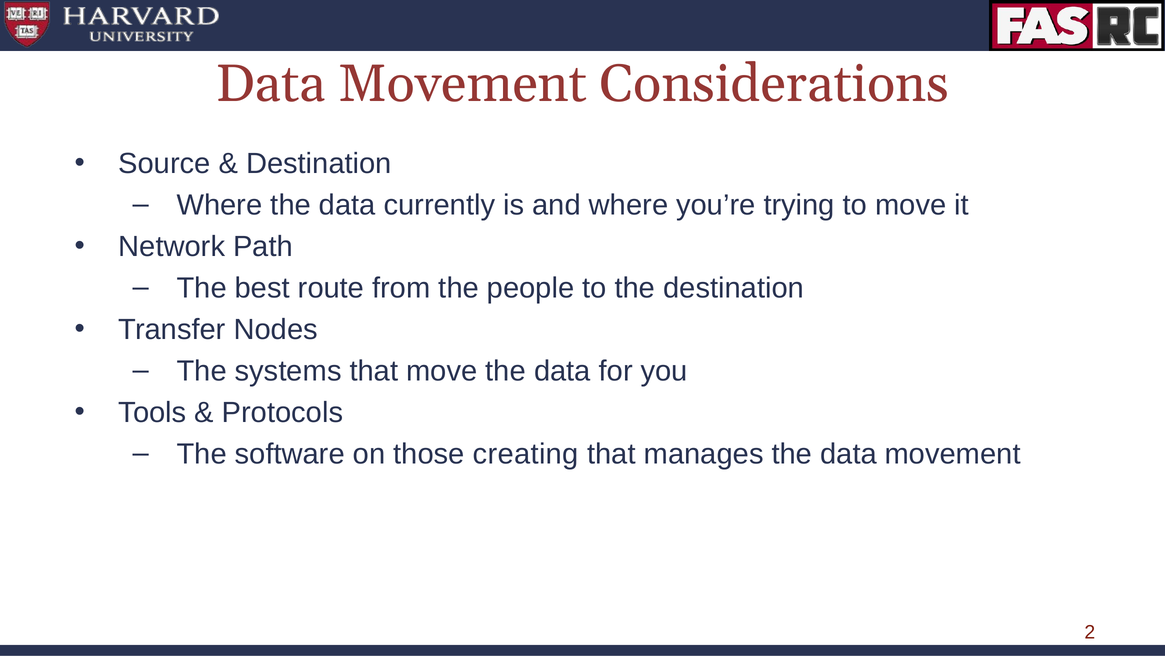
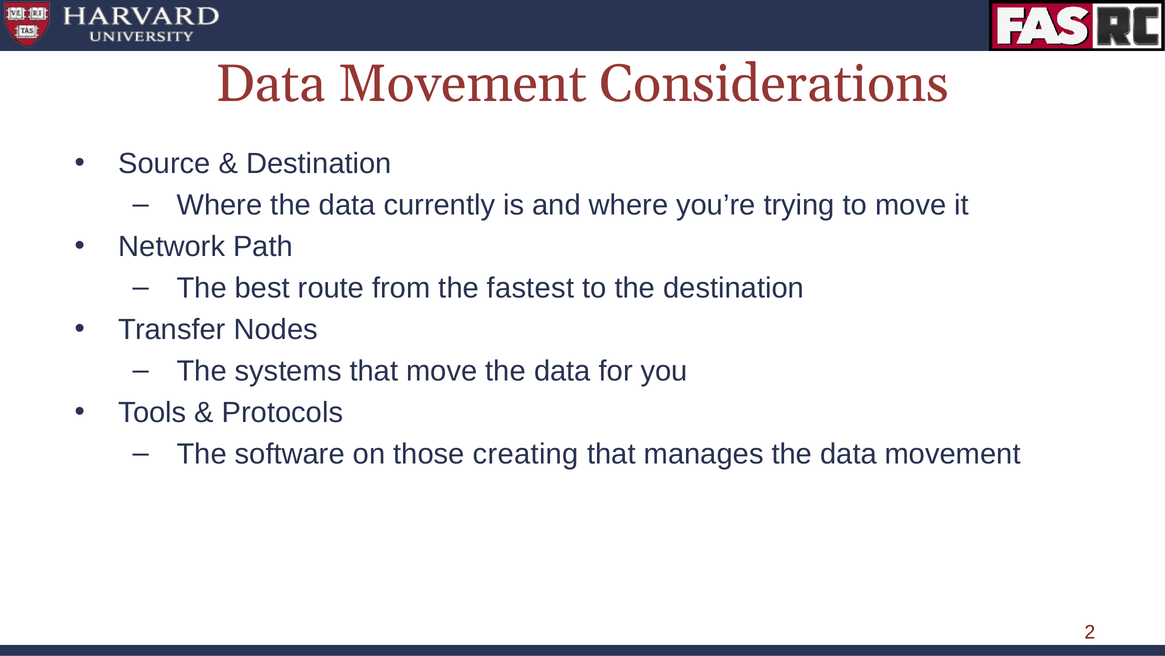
people: people -> fastest (531, 288)
